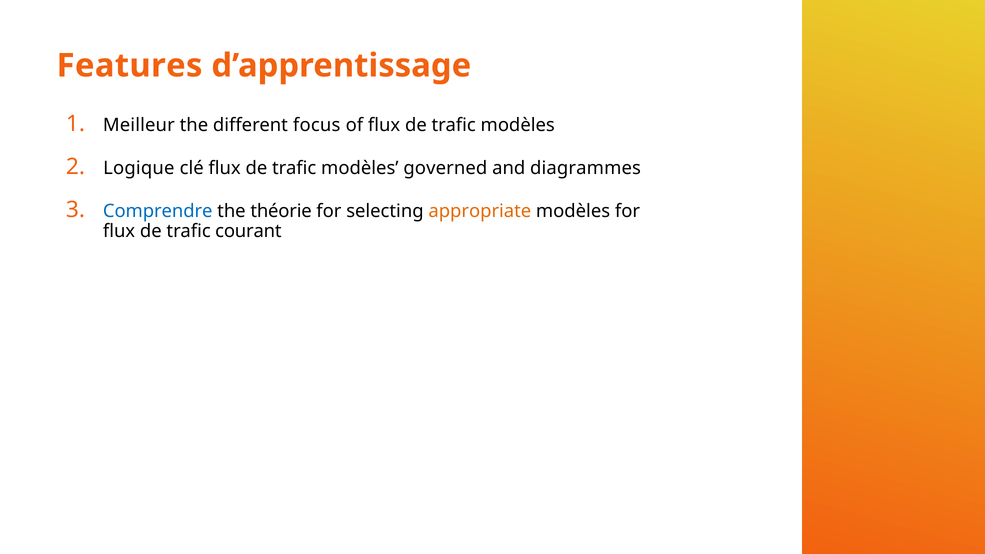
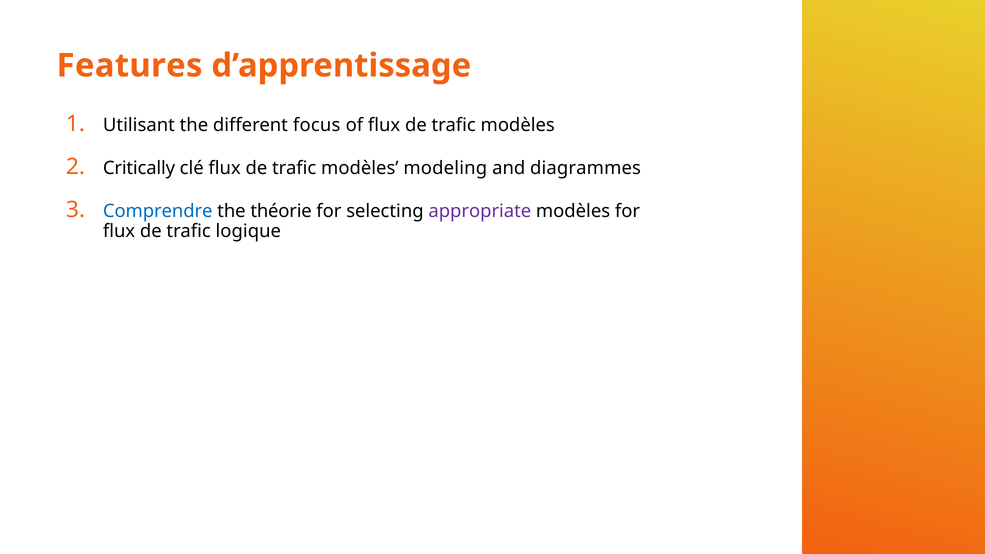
Meilleur: Meilleur -> Utilisant (139, 125)
Logique: Logique -> Critically (139, 168)
governed: governed -> modeling (445, 168)
appropriate colour: orange -> purple (480, 211)
courant: courant -> logique (248, 231)
